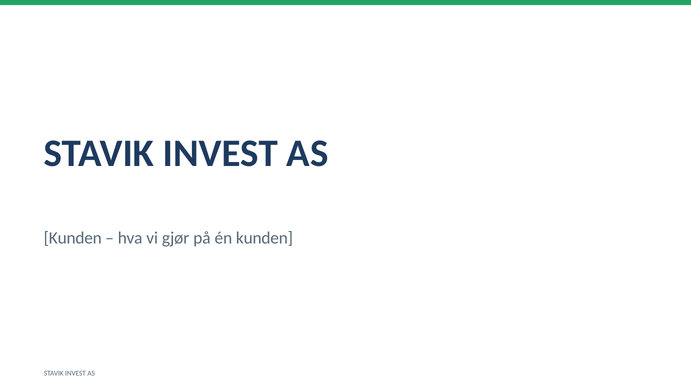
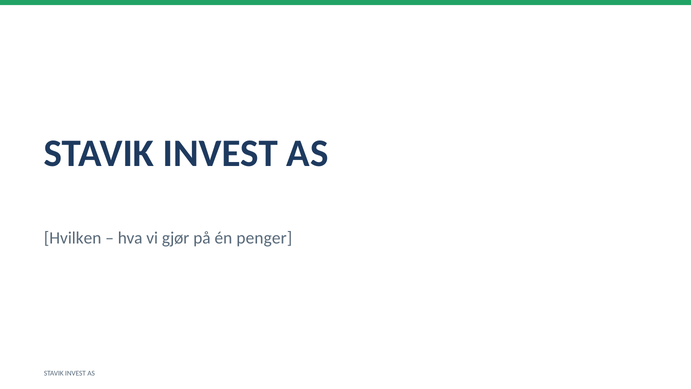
Kunden: Kunden -> Hvilken (73, 238)
én kunden: kunden -> penger (264, 238)
